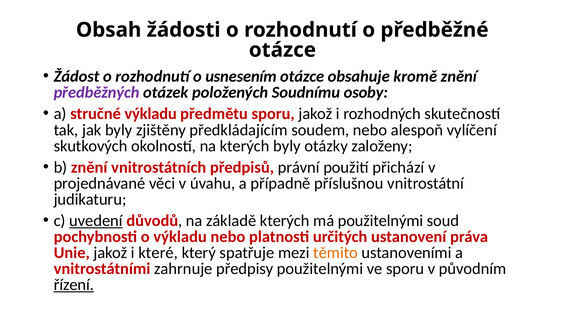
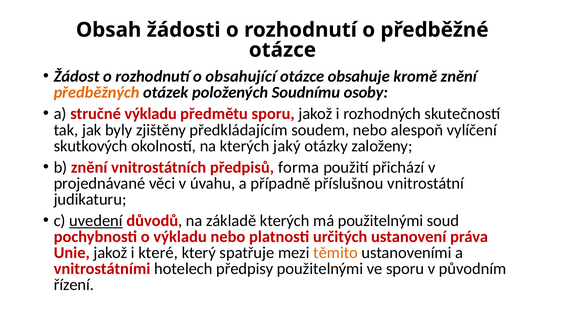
usnesením: usnesením -> obsahující (241, 76)
předběžných colour: purple -> orange (97, 92)
kterých byly: byly -> jaký (287, 146)
právní: právní -> forma (299, 167)
zahrnuje: zahrnuje -> hotelech (183, 269)
řízení underline: present -> none (74, 285)
